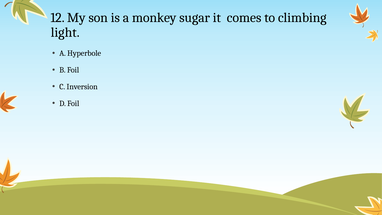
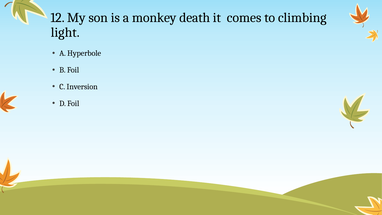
sugar: sugar -> death (195, 18)
